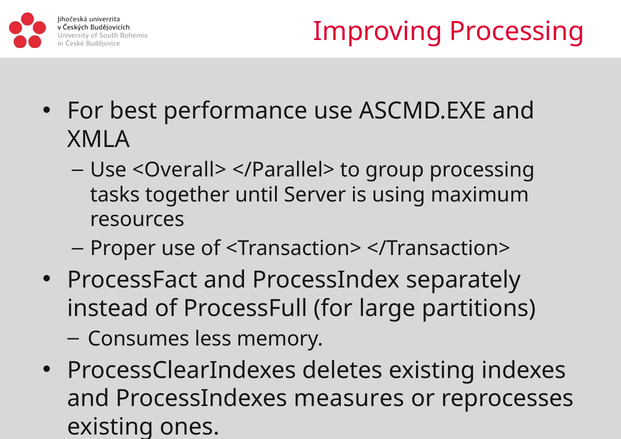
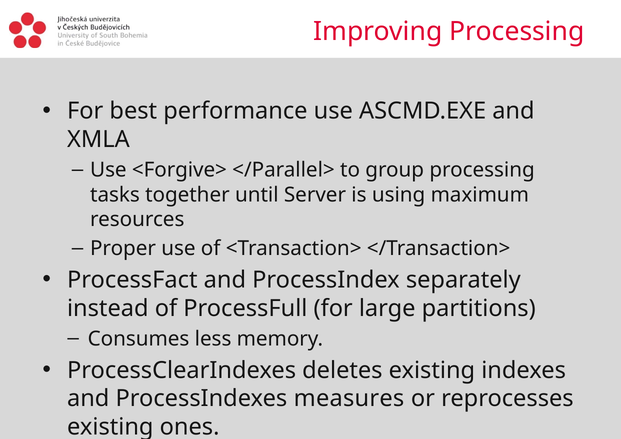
<Overall>: <Overall> -> <Forgive> (179, 170)
